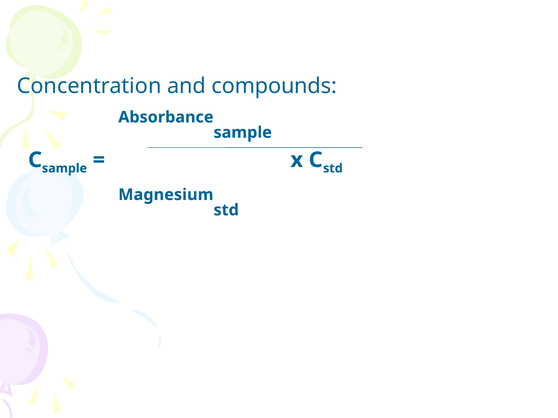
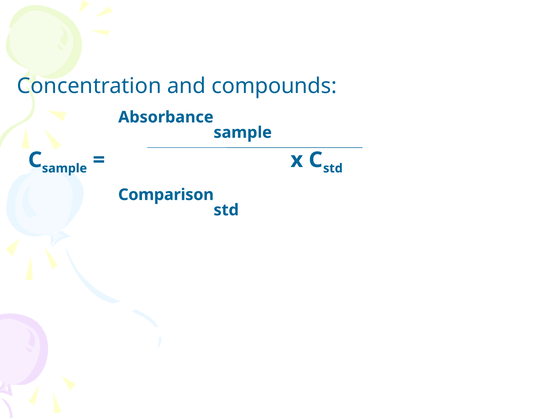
Magnesium: Magnesium -> Comparison (166, 195)
